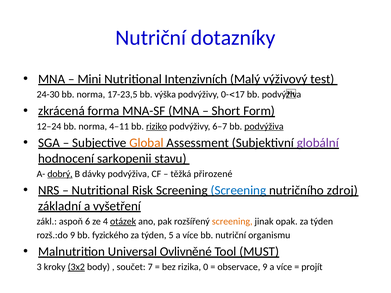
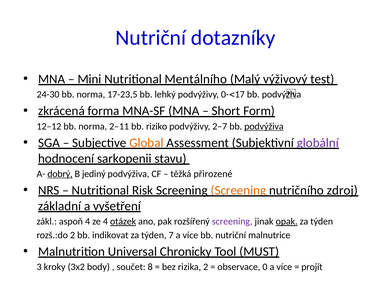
Intenzivních: Intenzivních -> Mentálního (196, 79)
výška: výška -> lehký (165, 95)
12–24: 12–24 -> 12–12 (49, 126)
4–11: 4–11 -> 2–11 (119, 126)
riziko underline: present -> none (157, 126)
6–7: 6–7 -> 2–7 (220, 126)
dávky: dávky -> jediný (94, 174)
Screening colour: blue -> orange (238, 191)
aspoň 6: 6 -> 4 (88, 222)
screening colour: orange -> purple (232, 222)
opak underline: none -> present (287, 222)
rozš.:do 9: 9 -> 2 (73, 235)
fyzického: fyzického -> indikovat (110, 235)
5: 5 -> 7 (171, 235)
organismu: organismu -> malnutrice (269, 235)
Ovlivněné: Ovlivněné -> Chronicky (186, 252)
3x2 underline: present -> none (76, 267)
7: 7 -> 8 (150, 267)
rizika 0: 0 -> 2 (206, 267)
observace 9: 9 -> 0 (265, 267)
